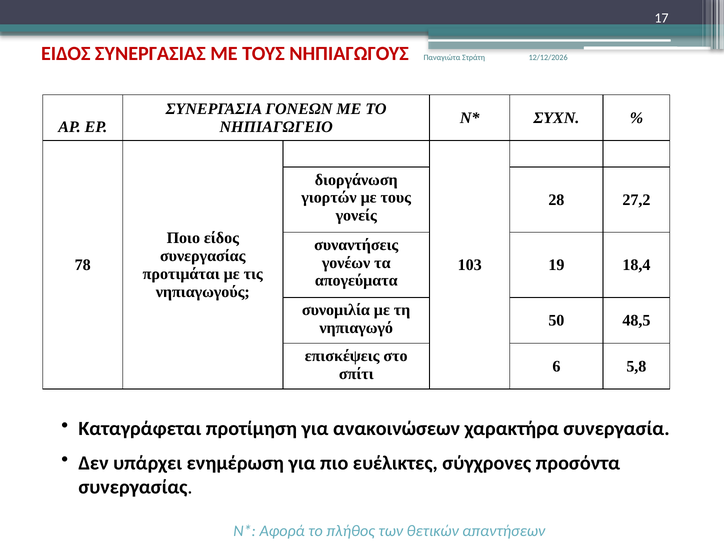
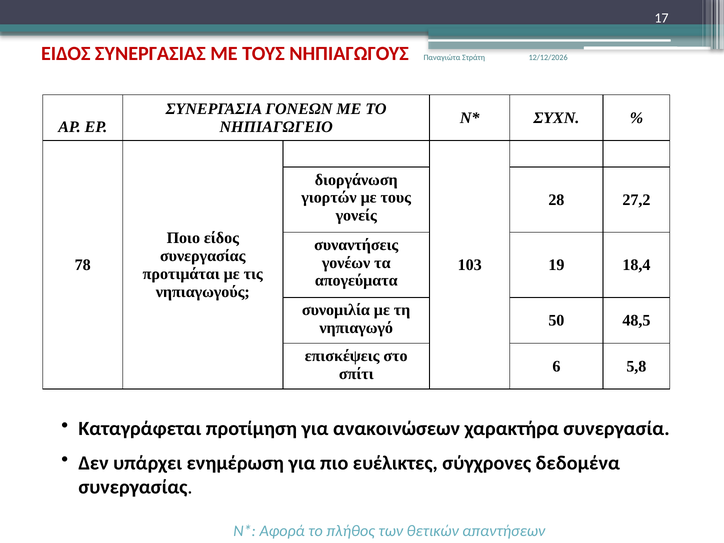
προσόντα: προσόντα -> δεδομένα (578, 463)
